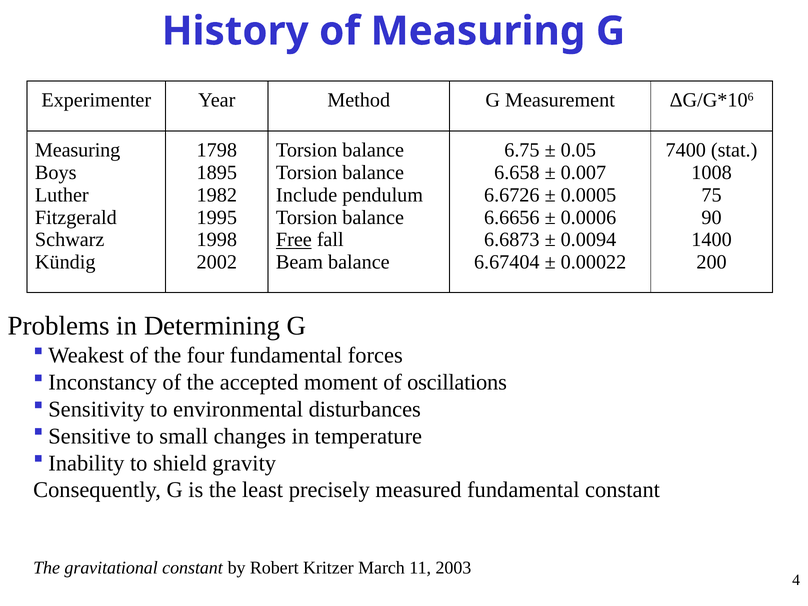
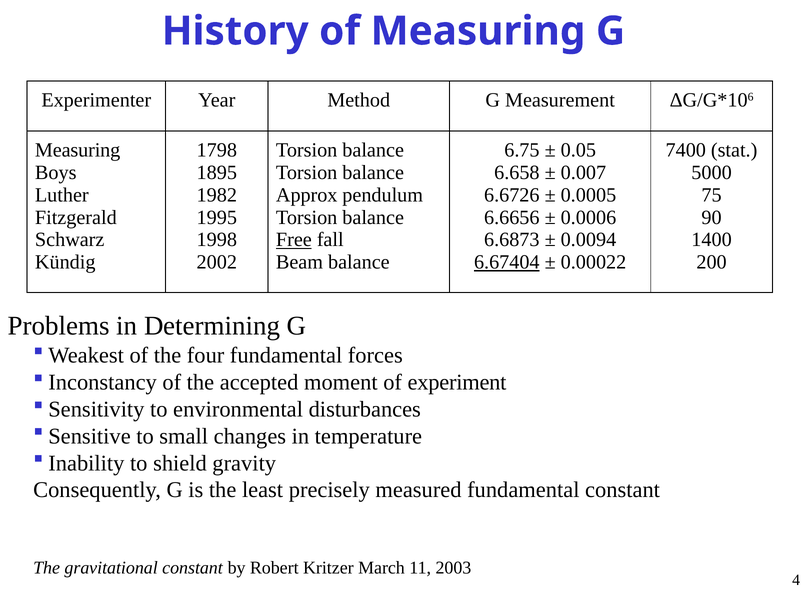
1008: 1008 -> 5000 (712, 173)
Include: Include -> Approx (307, 195)
6.67404 underline: none -> present (507, 262)
oscillations: oscillations -> experiment (457, 382)
